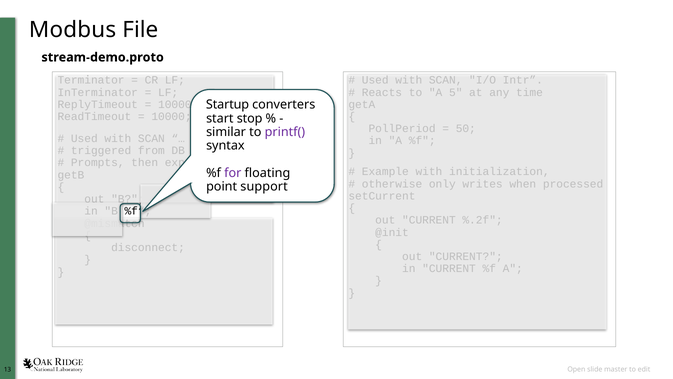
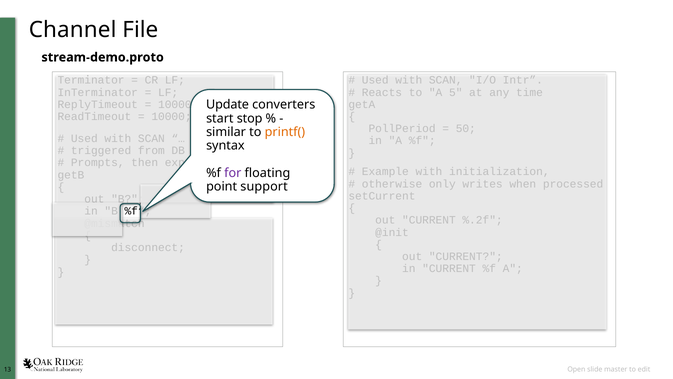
Modbus: Modbus -> Channel (73, 30)
Startup: Startup -> Update (228, 105)
printf( colour: purple -> orange (285, 132)
